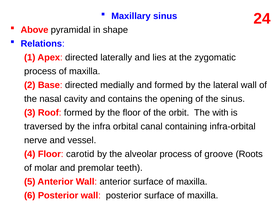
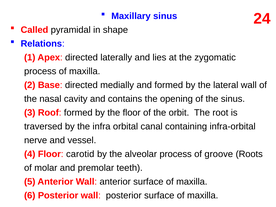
Above: Above -> Called (34, 30)
with: with -> root (220, 113)
